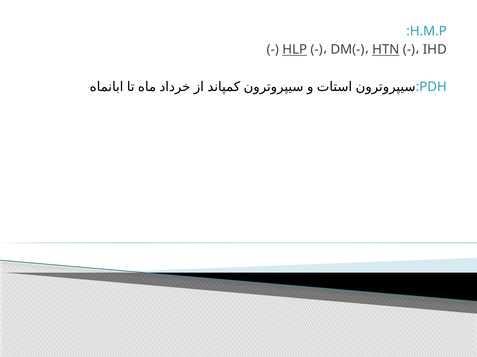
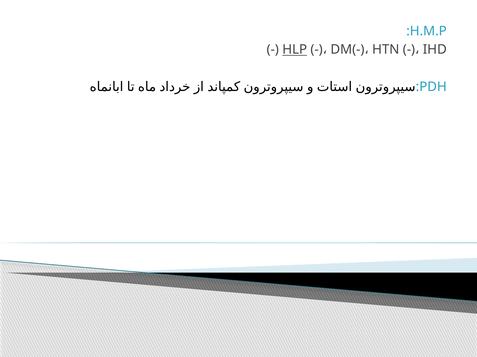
HTN underline: present -> none (386, 50)
